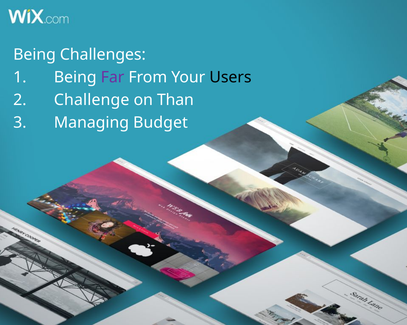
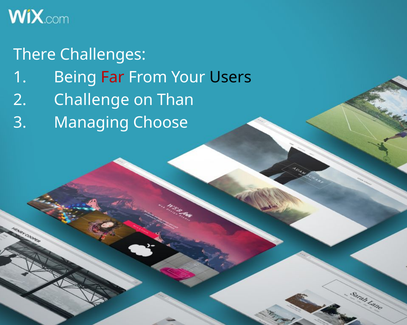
Being: Being -> There (35, 55)
Far colour: purple -> red (113, 77)
Budget: Budget -> Choose (161, 123)
